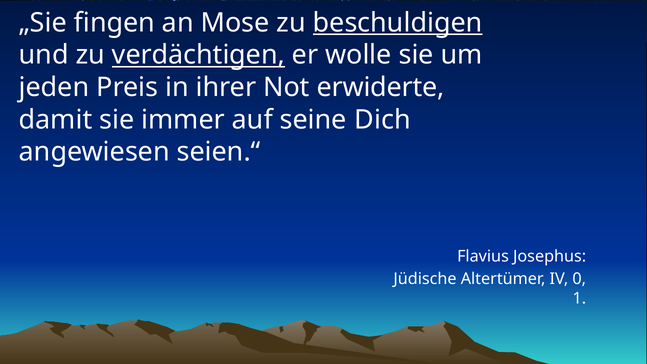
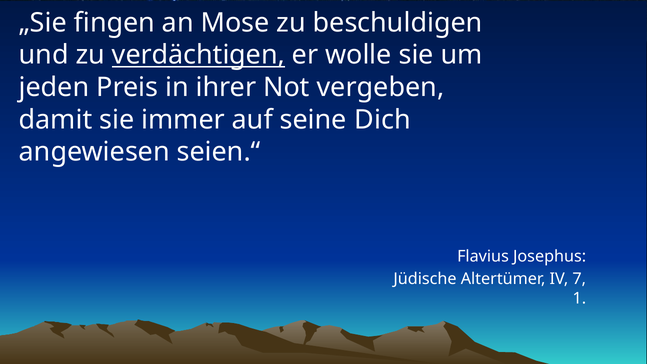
beschuldigen underline: present -> none (398, 23)
erwiderte: erwiderte -> vergeben (380, 87)
0: 0 -> 7 (579, 279)
